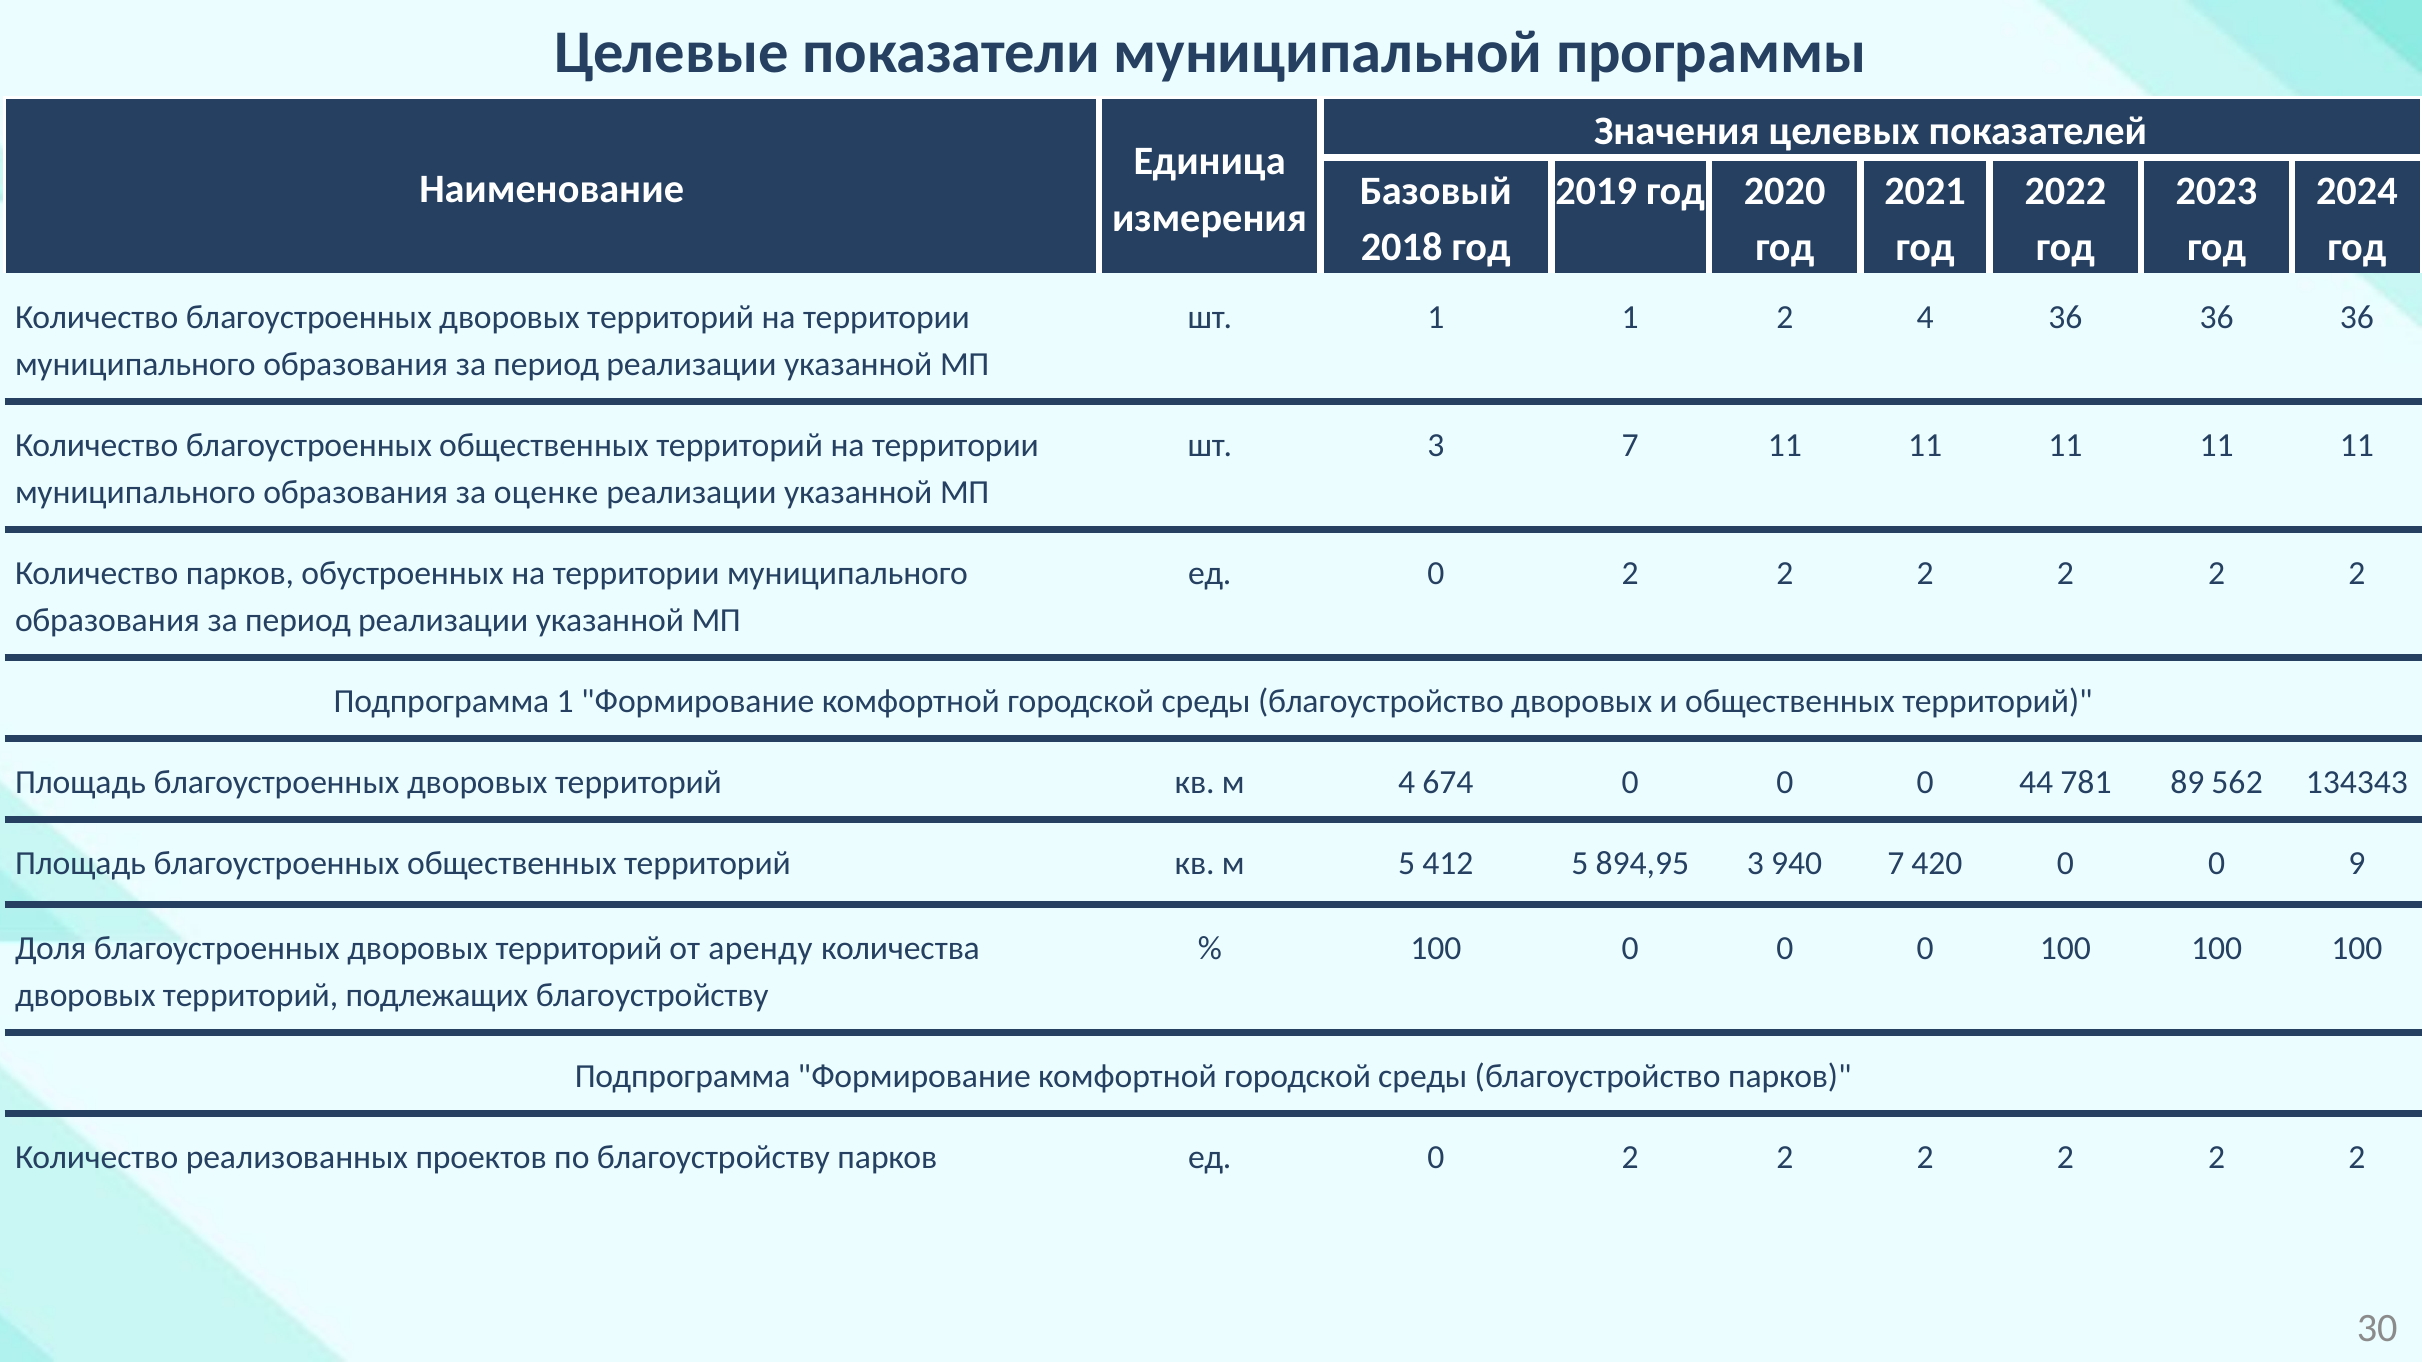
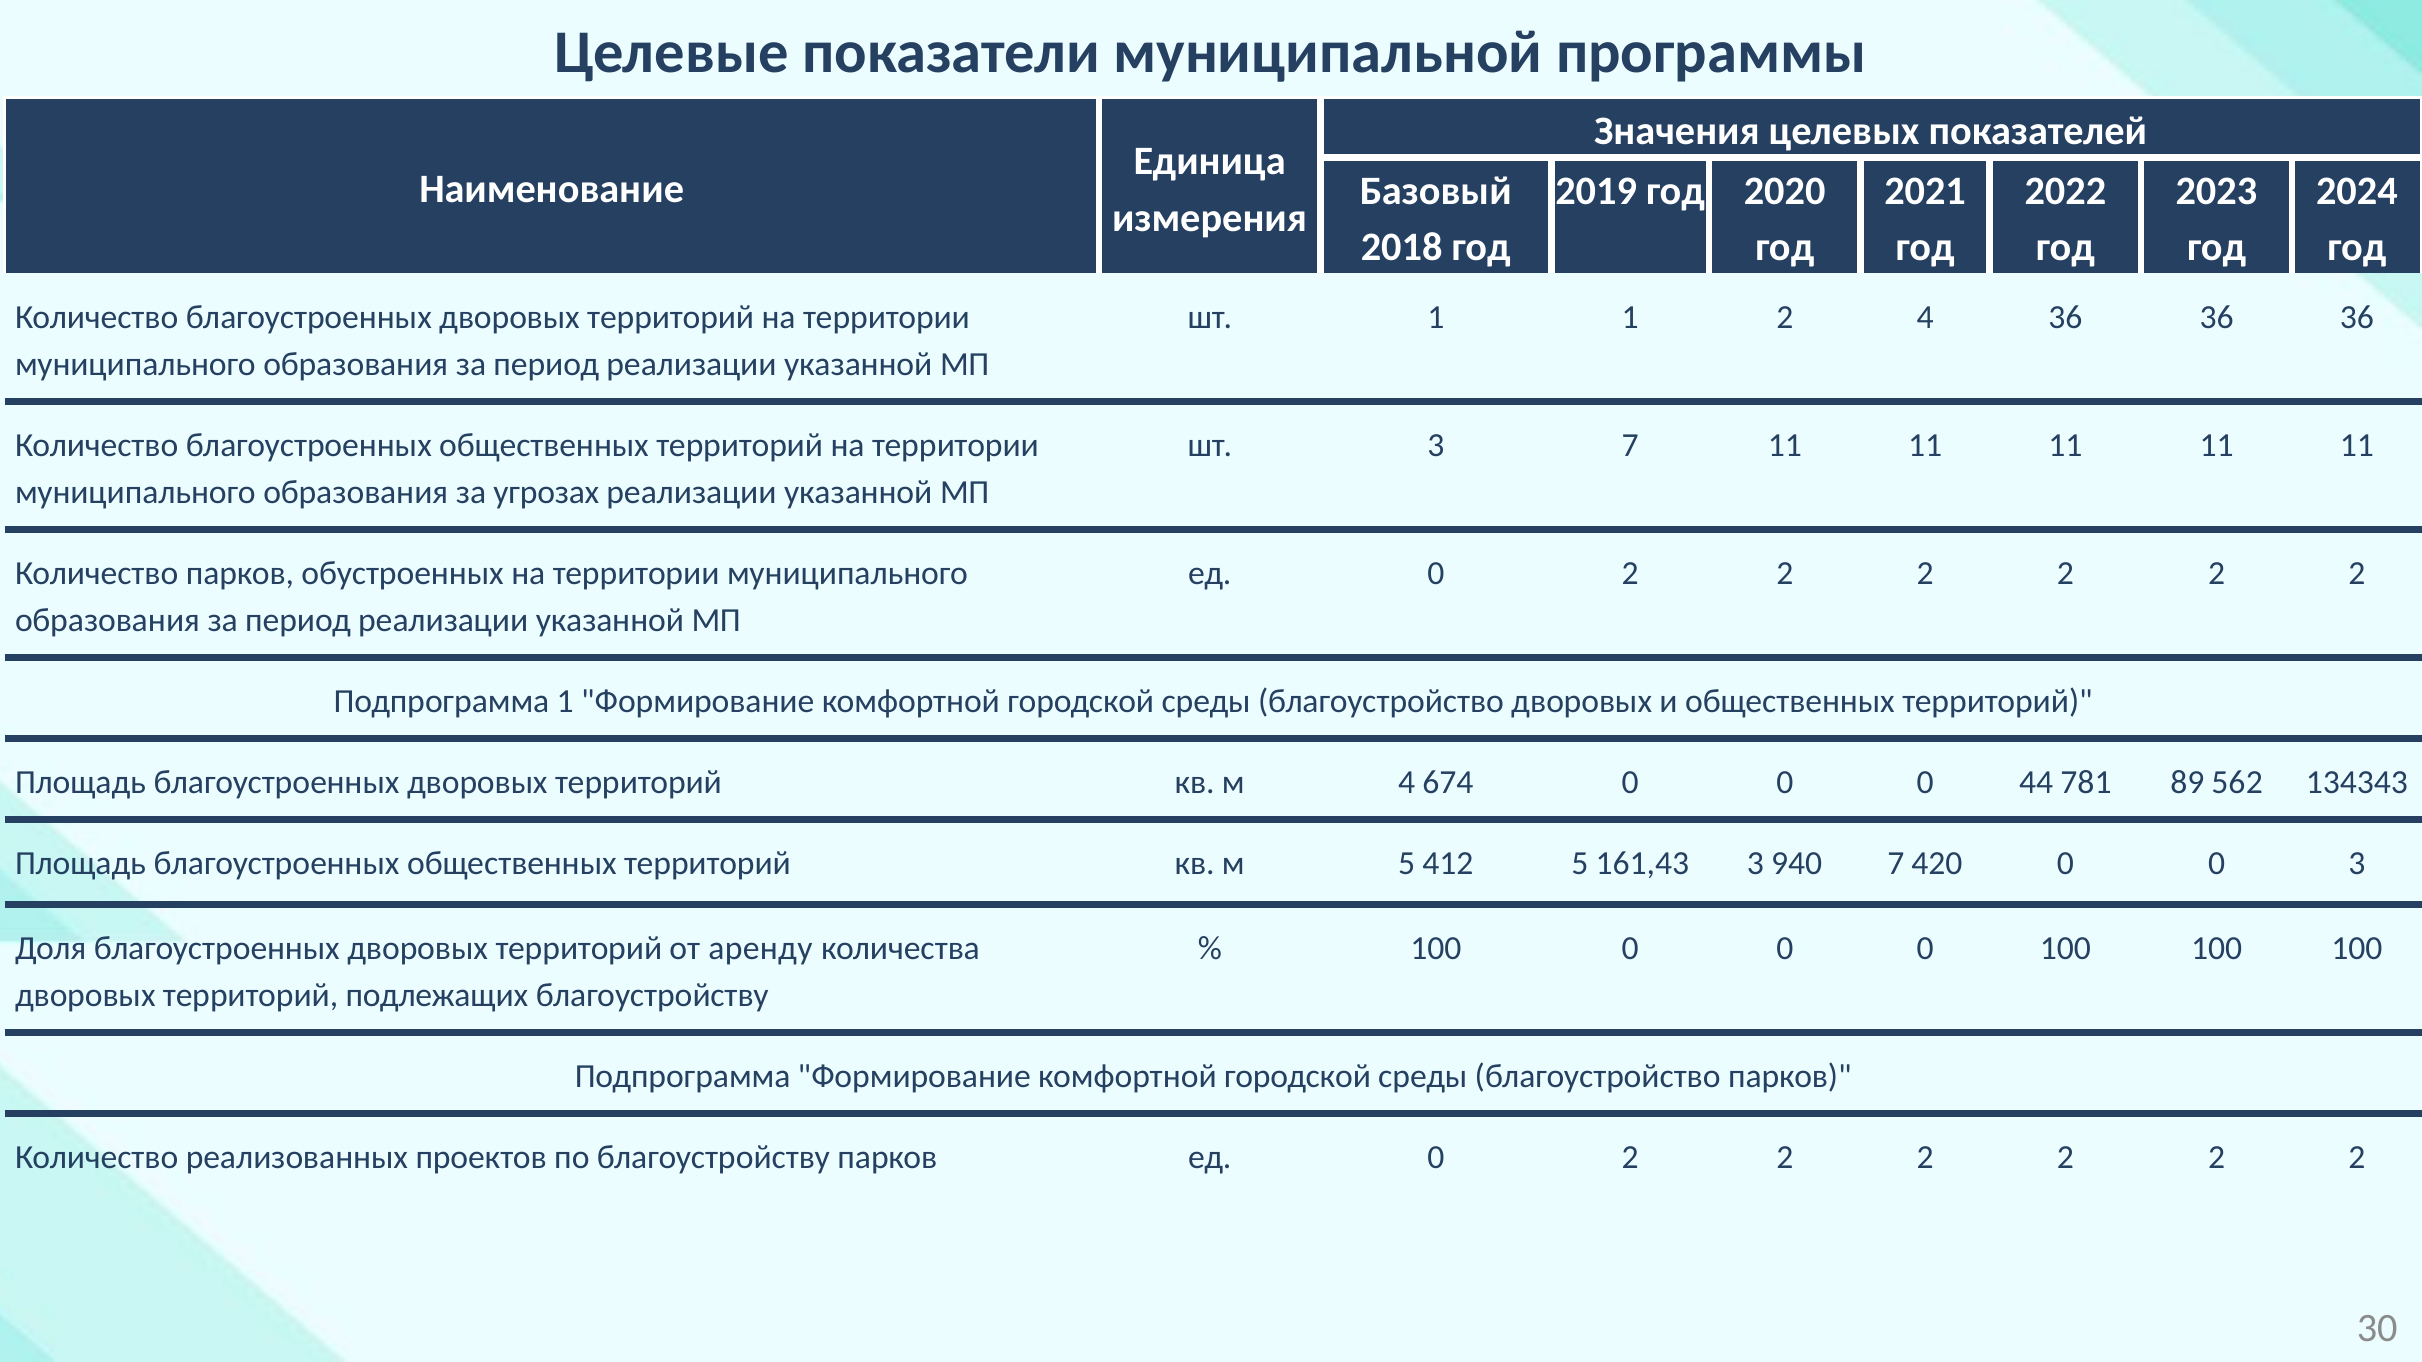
оценке: оценке -> угрозах (546, 492)
894,95: 894,95 -> 161,43 (1642, 864)
0 9: 9 -> 3 (2357, 864)
